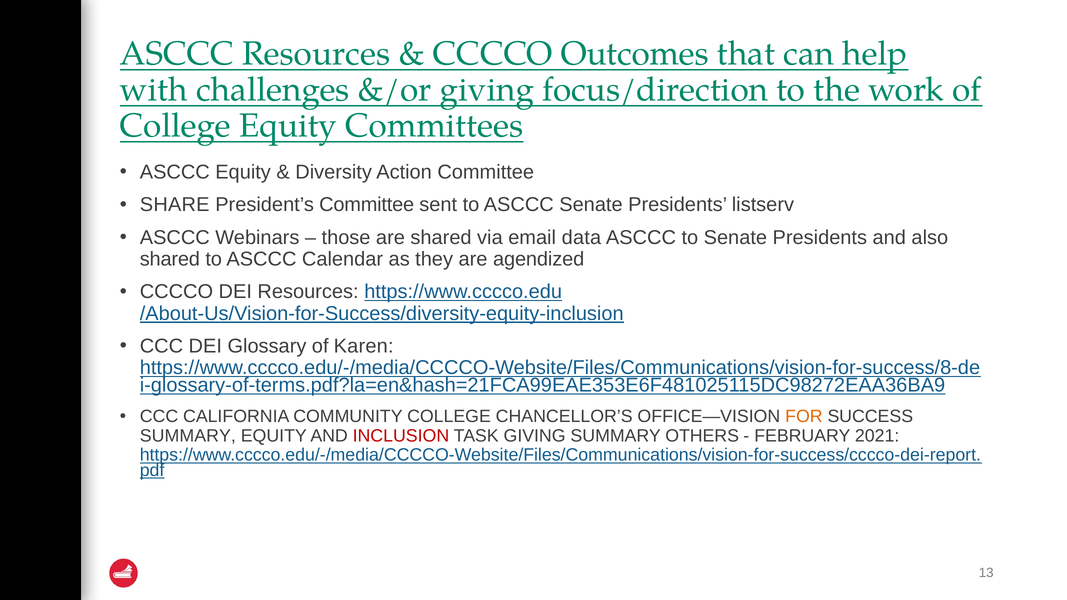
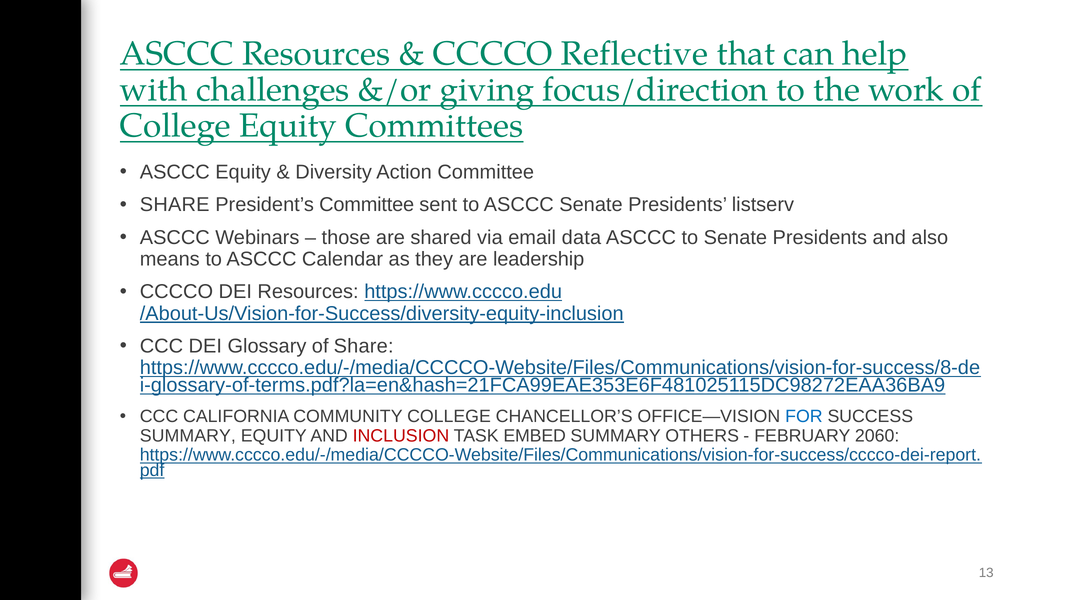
Outcomes: Outcomes -> Reflective (634, 54)
shared: shared -> means (170, 259)
agendized: agendized -> leadership (539, 259)
of Karen: Karen -> Share (364, 346)
FOR colour: orange -> blue (804, 417)
TASK GIVING: GIVING -> EMBED (535, 436)
2021: 2021 -> 2060 (877, 436)
